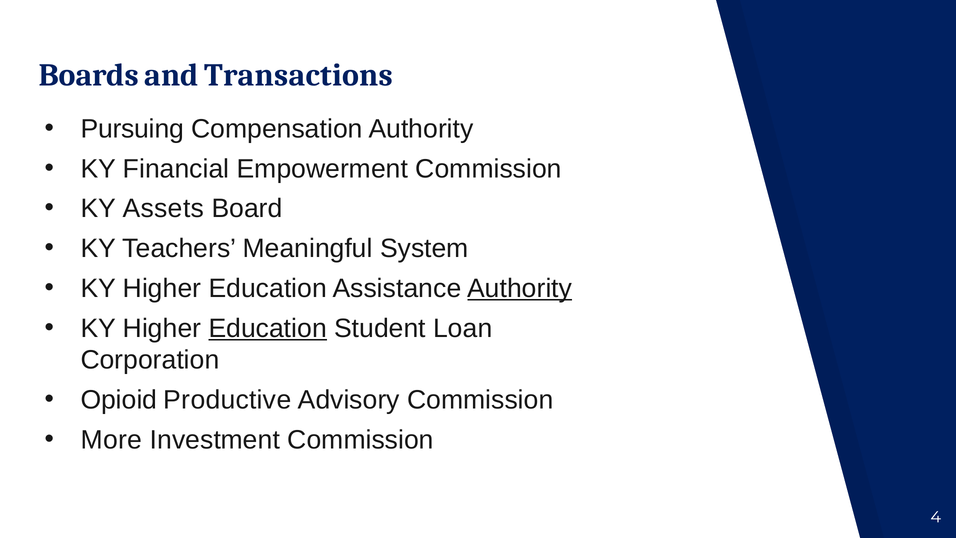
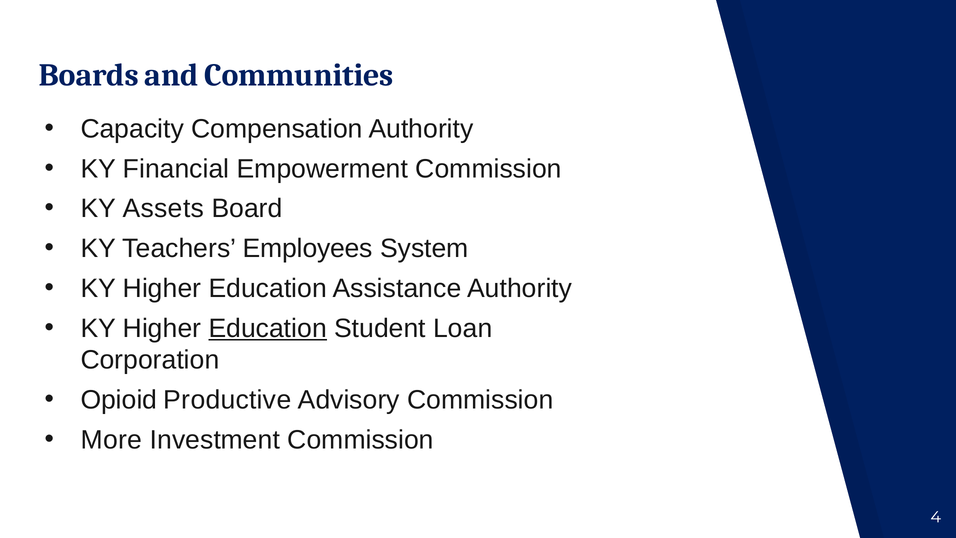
Transactions: Transactions -> Communities (299, 75)
Pursuing: Pursuing -> Capacity (132, 129)
Meaningful: Meaningful -> Employees (308, 248)
Authority underline: present -> none (520, 288)
